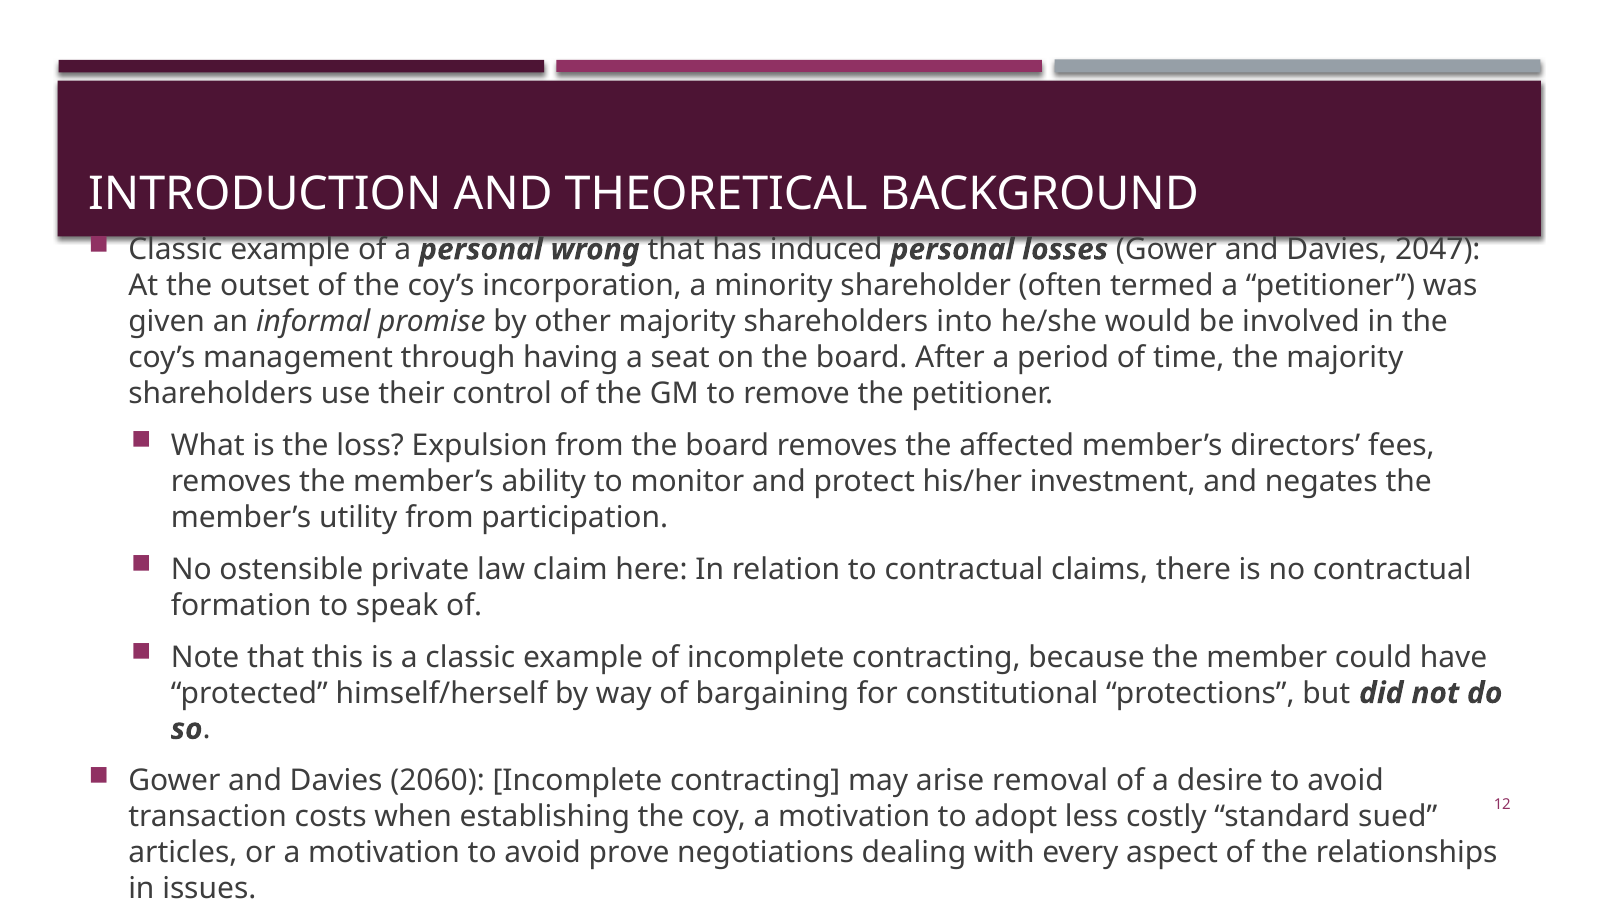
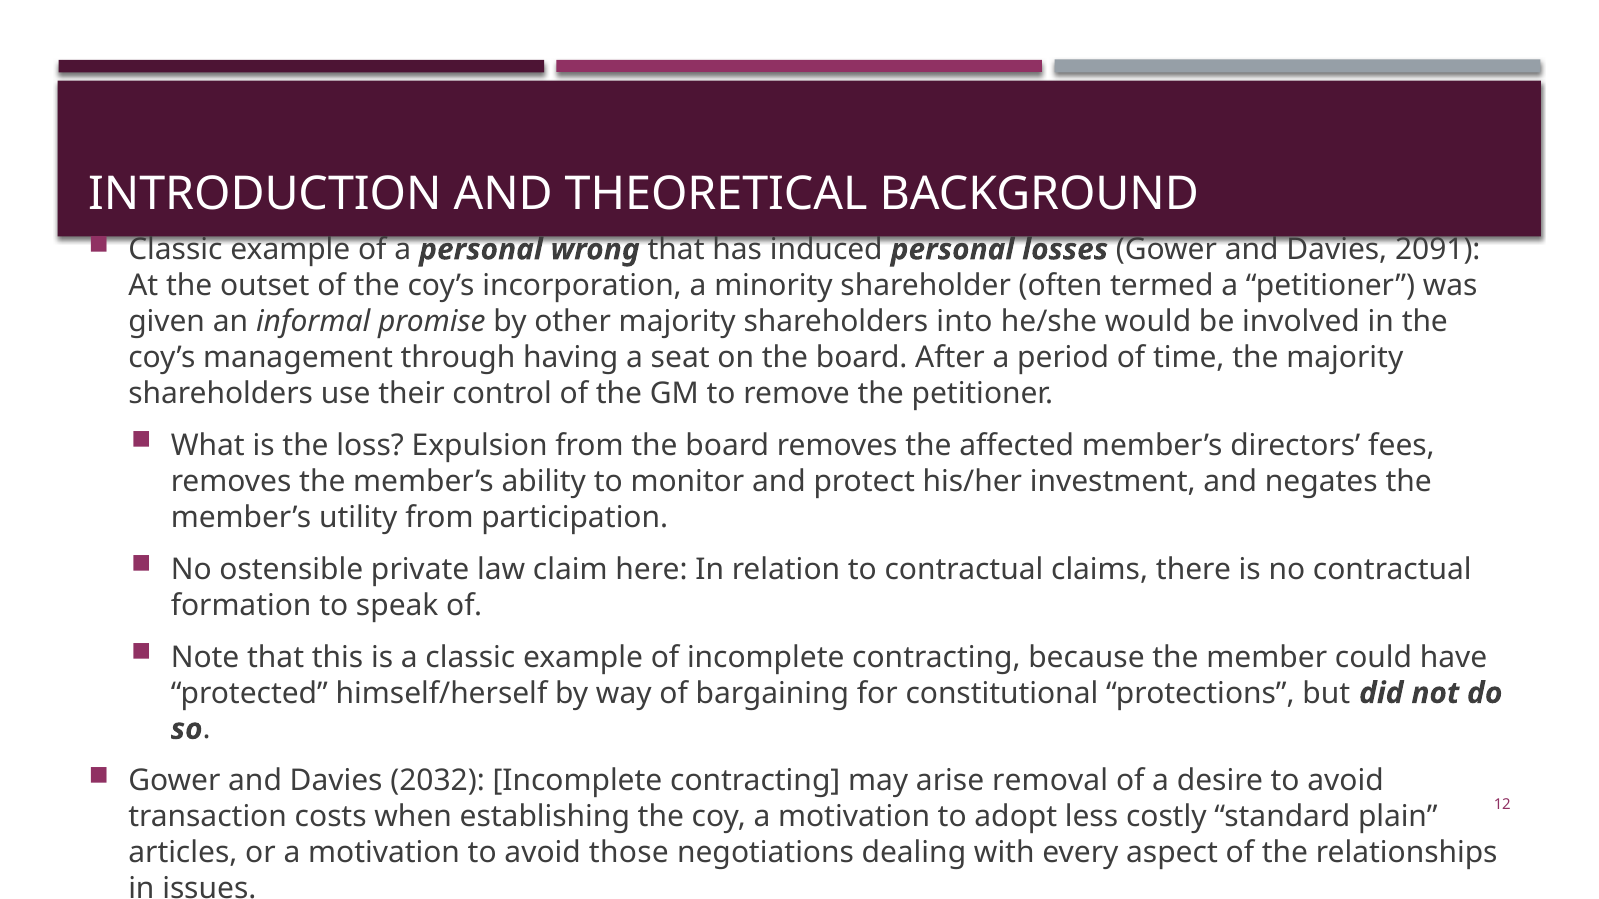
2047: 2047 -> 2091 (1438, 250)
2060: 2060 -> 2032 (438, 781)
sued: sued -> plain (1398, 817)
prove: prove -> those (629, 853)
